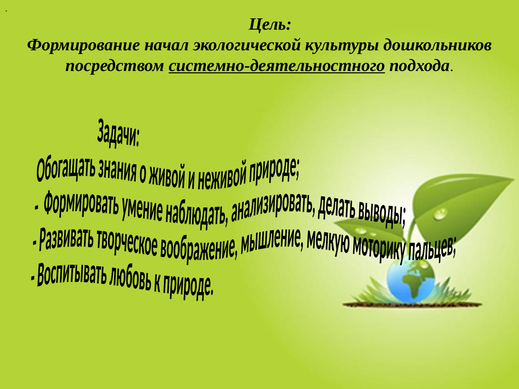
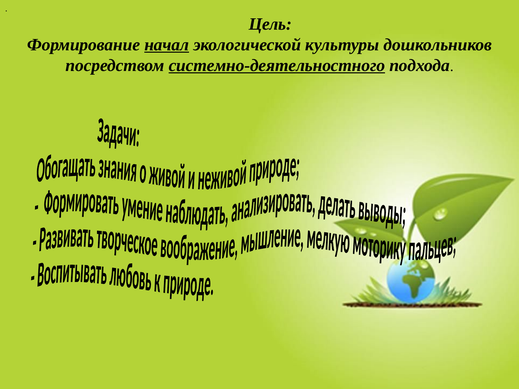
начал underline: none -> present (167, 45)
